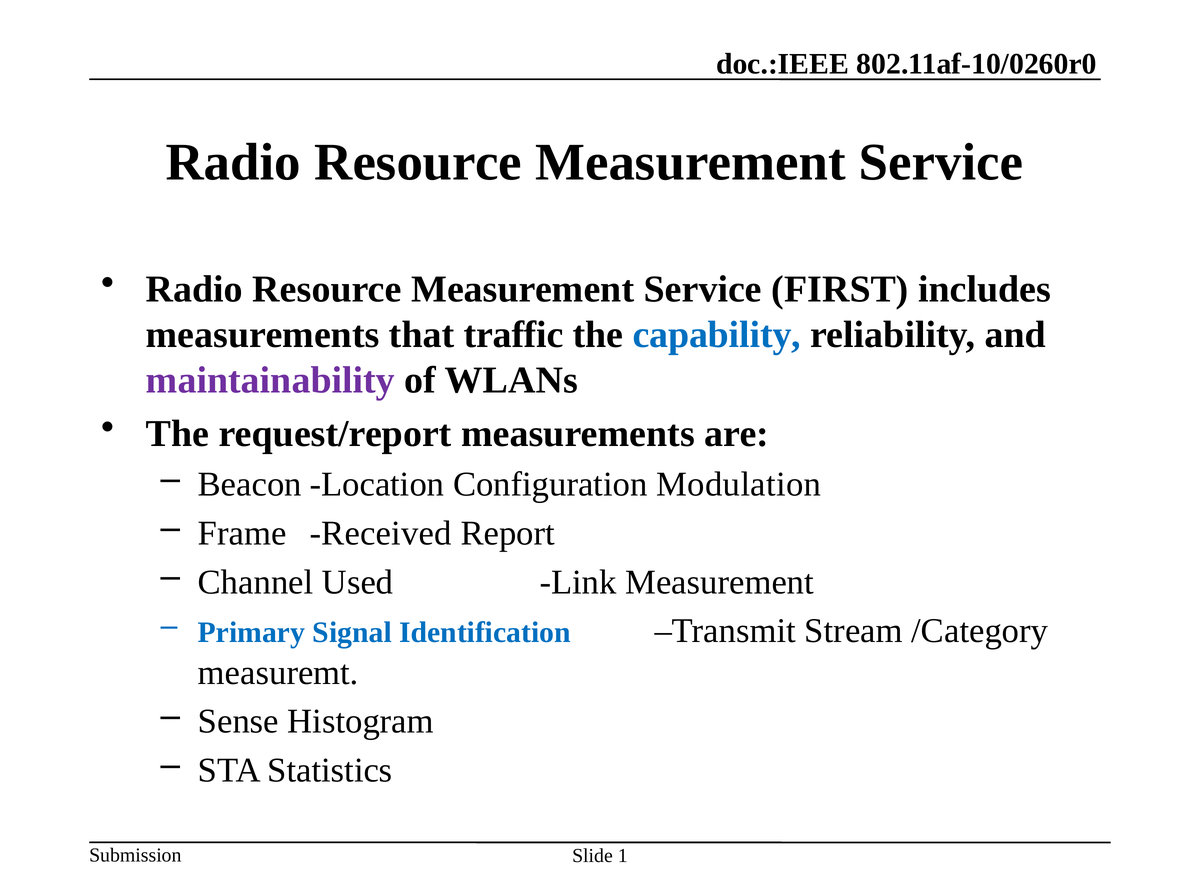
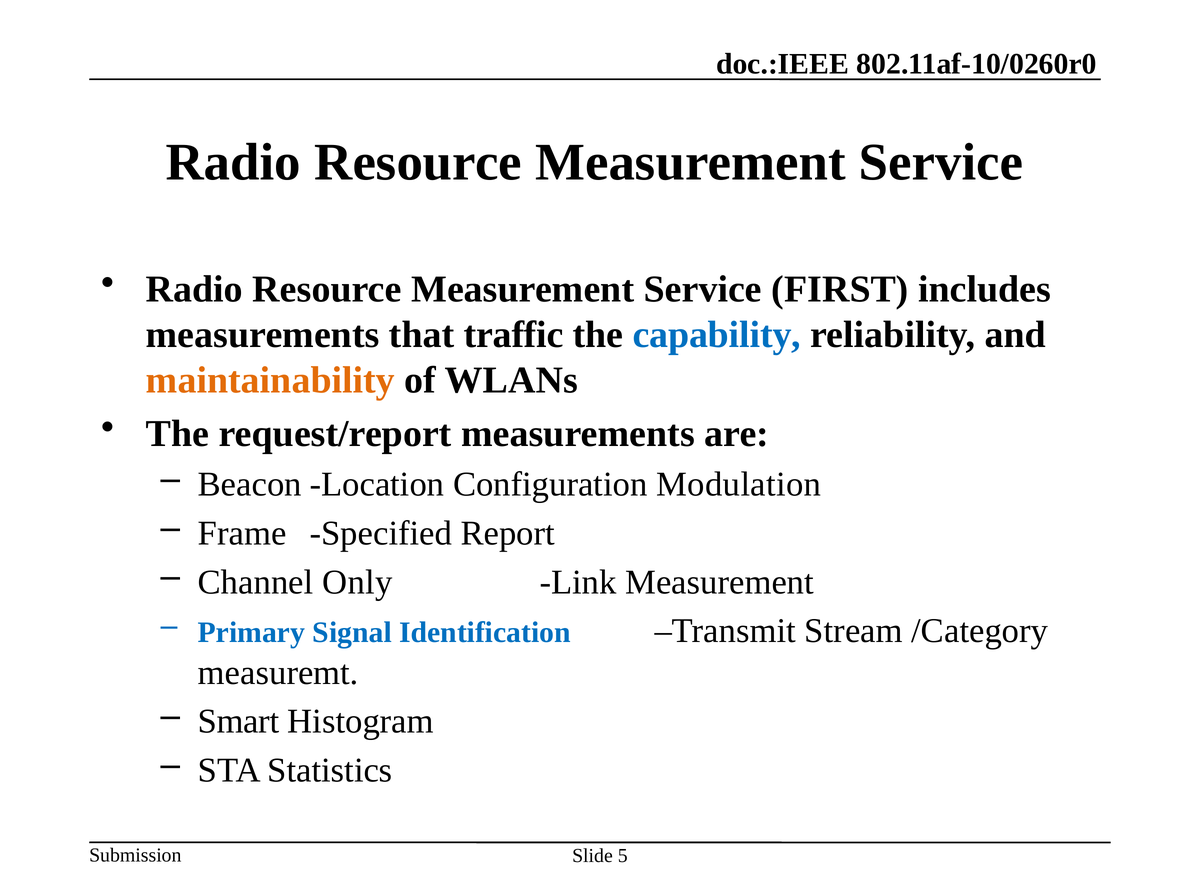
maintainability colour: purple -> orange (270, 380)
Received: Received -> Specified (381, 534)
Used: Used -> Only (358, 582)
Sense: Sense -> Smart (239, 722)
1: 1 -> 5 (623, 856)
